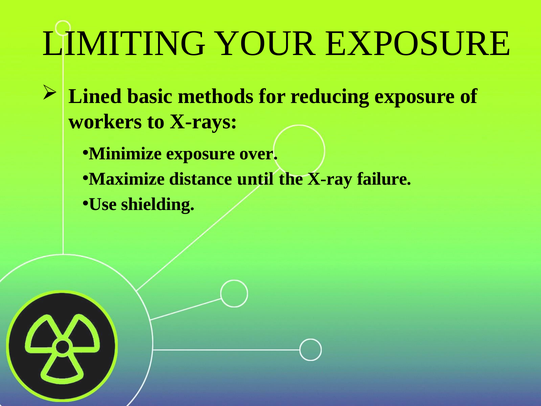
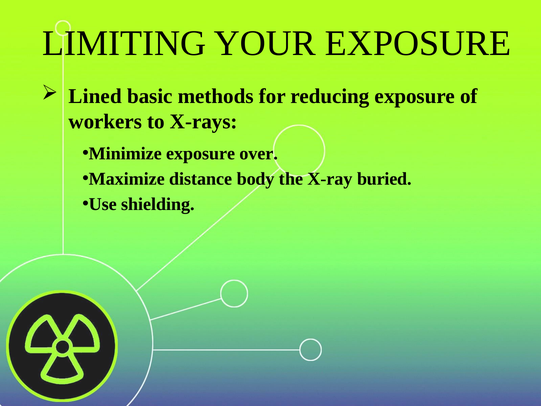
until: until -> body (256, 179)
failure: failure -> buried (384, 179)
